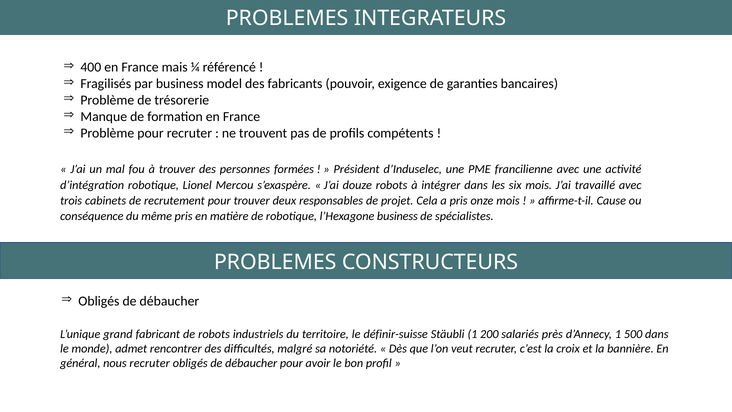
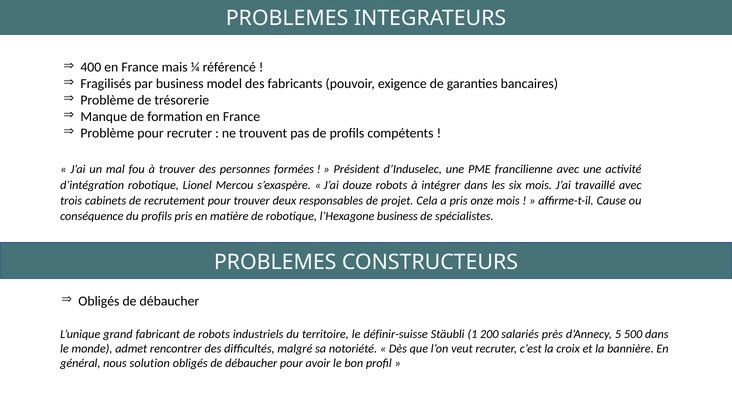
du même: même -> profils (157, 216)
d’Annecy 1: 1 -> 5 (618, 334)
nous recruter: recruter -> solution (150, 363)
